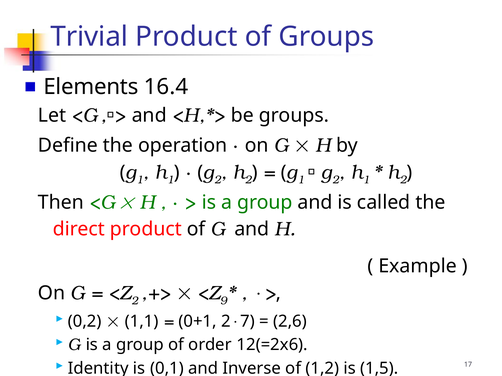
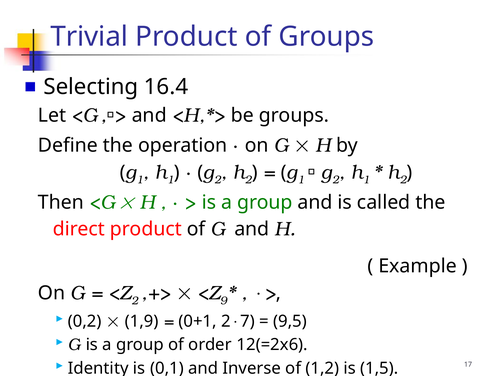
Elements: Elements -> Selecting (91, 87)
1,1: 1,1 -> 1,9 (142, 322)
2,6: 2,6 -> 9,5 (290, 322)
